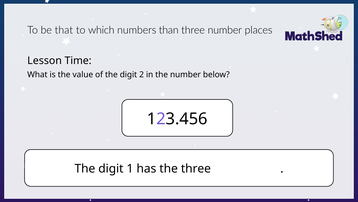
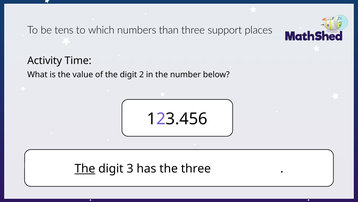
be that: that -> tens (64, 30)
three number: number -> support (225, 30)
Lesson: Lesson -> Activity (45, 61)
The underline: none -> present (85, 168)
1: 1 -> 3 (130, 168)
